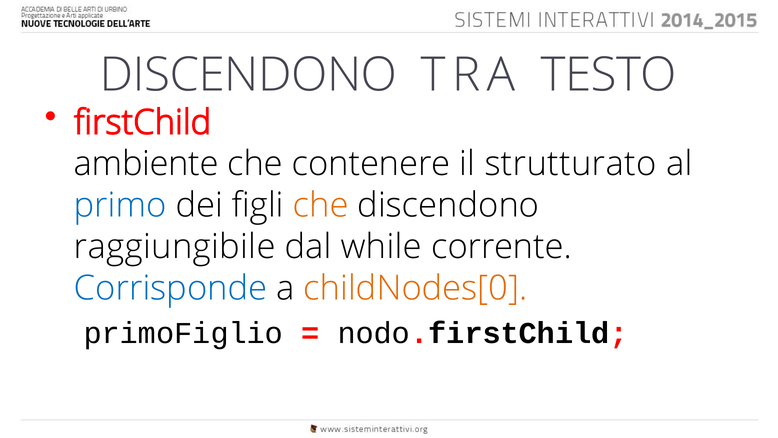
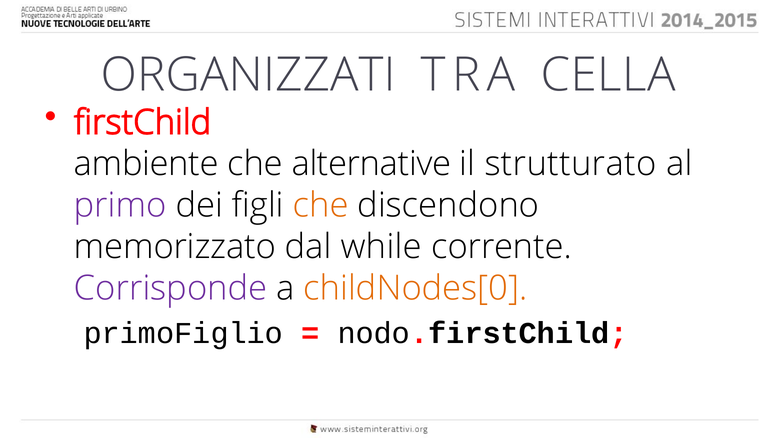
DISCENDONO: DISCENDONO -> ORGANIZZATI (248, 75)
TESTO: TESTO -> CELLA (608, 75)
contenere: contenere -> alternative (371, 164)
primo colour: blue -> purple (120, 205)
raggiungibile: raggiungibile -> memorizzato (175, 247)
Corrisponde colour: blue -> purple (171, 288)
